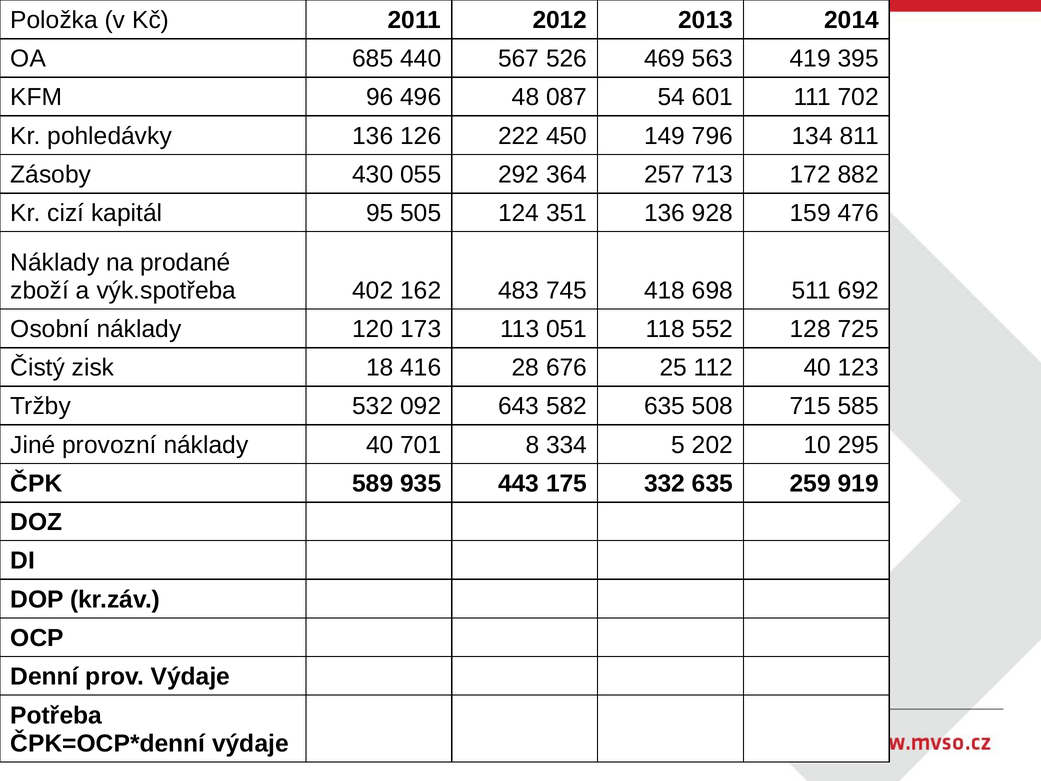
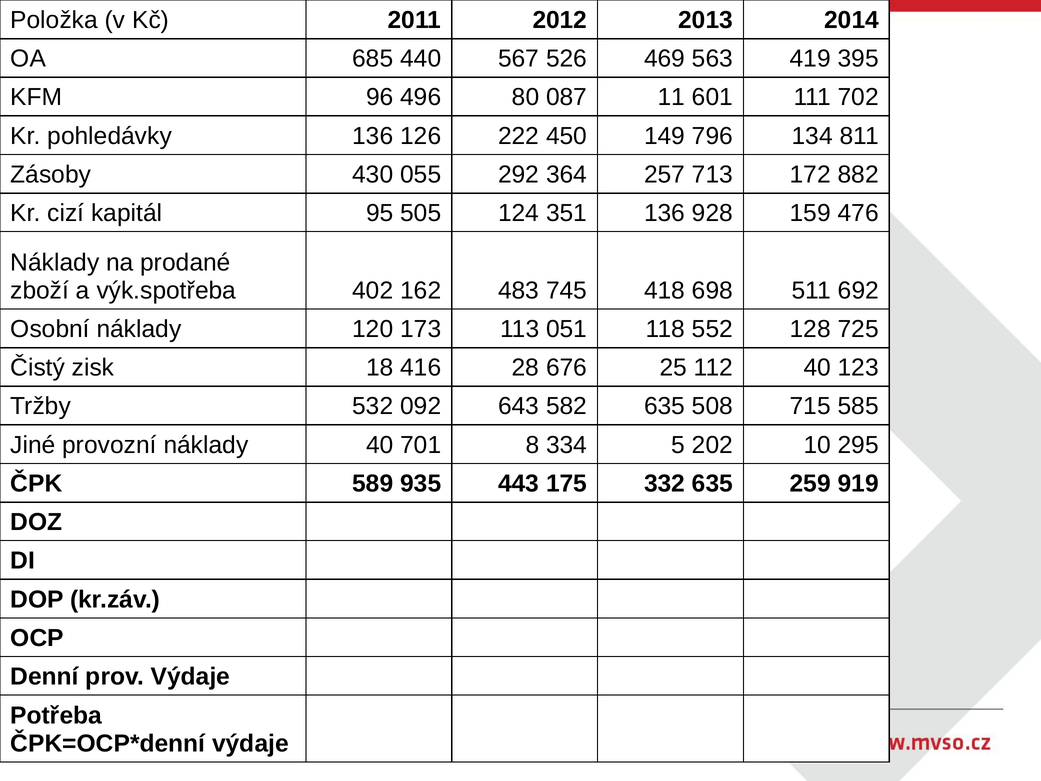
48: 48 -> 80 (526, 97)
54: 54 -> 11 (671, 97)
